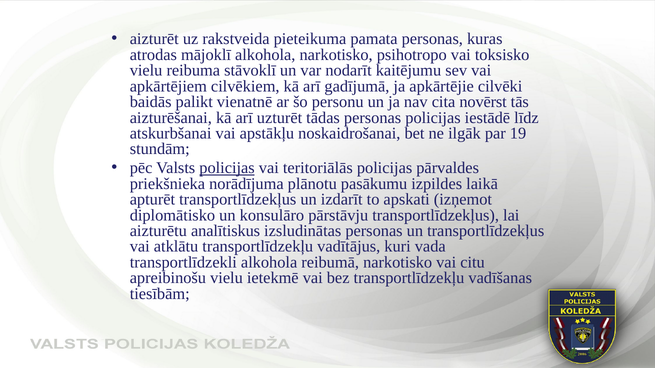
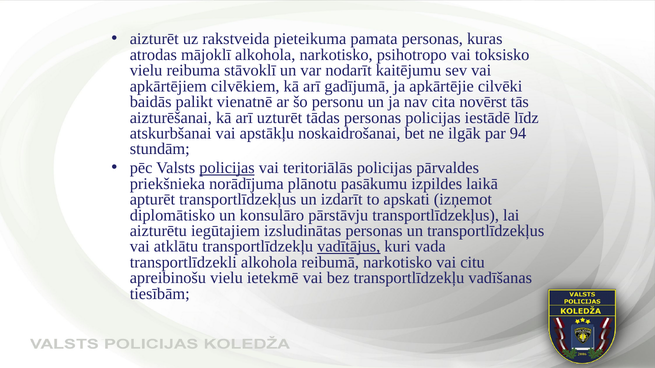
19: 19 -> 94 (518, 133)
analītiskus: analītiskus -> iegūtajiem (226, 231)
vadītājus underline: none -> present (349, 247)
